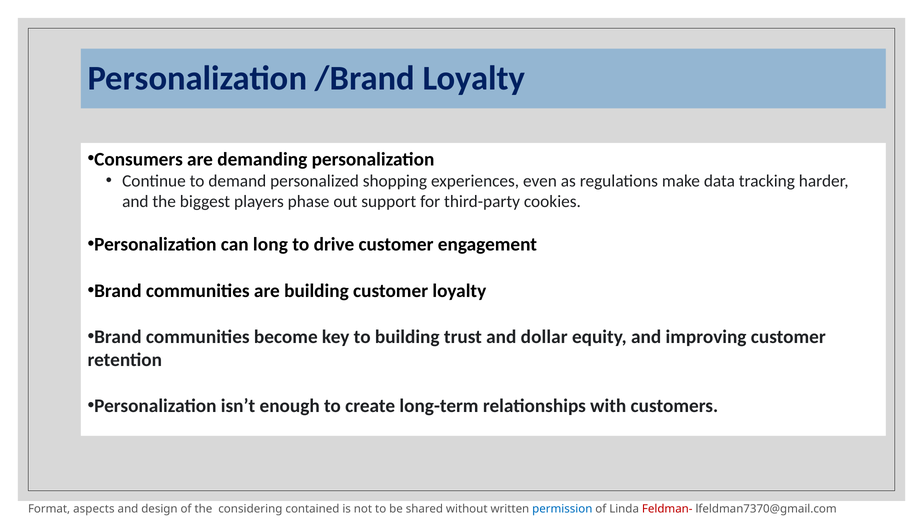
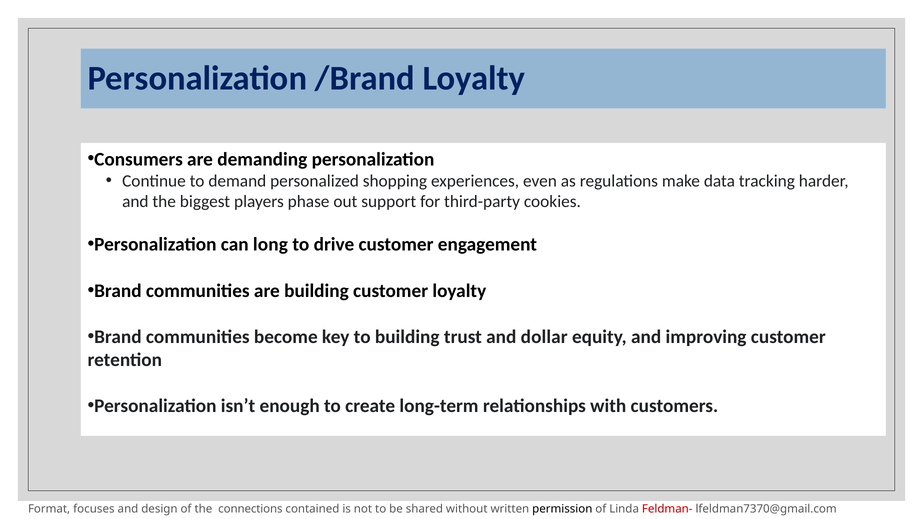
aspects: aspects -> focuses (94, 509)
considering: considering -> connections (250, 509)
permission colour: blue -> black (562, 509)
